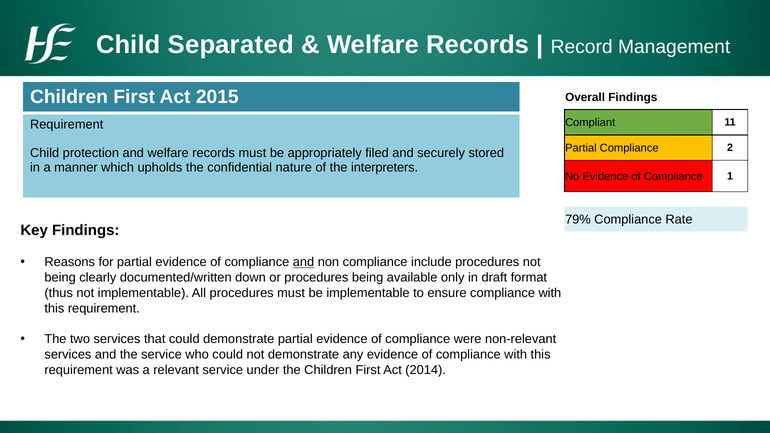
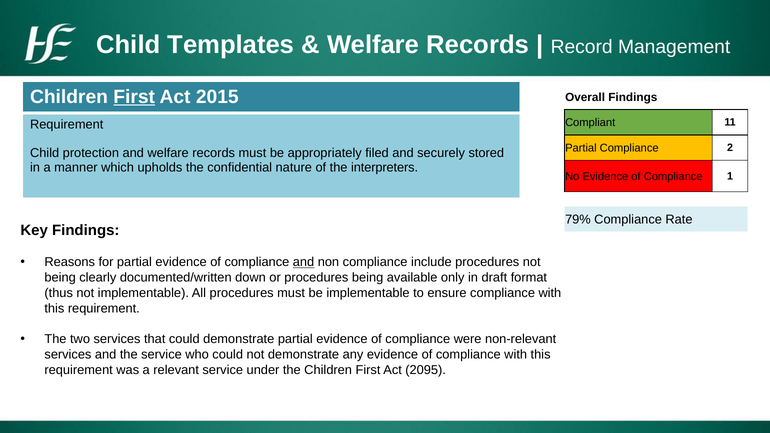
Separated: Separated -> Templates (231, 45)
First underline: none -> present (134, 97)
2014: 2014 -> 2095 (426, 370)
